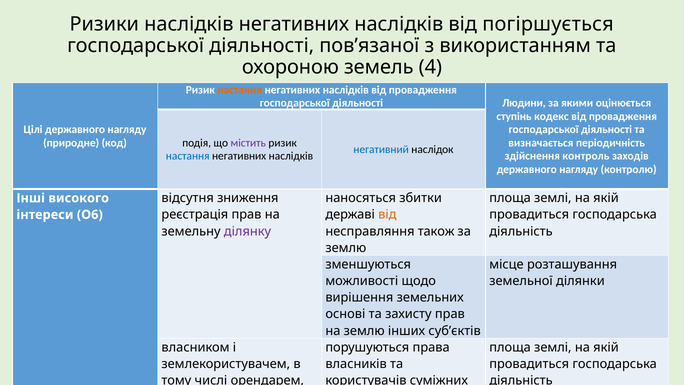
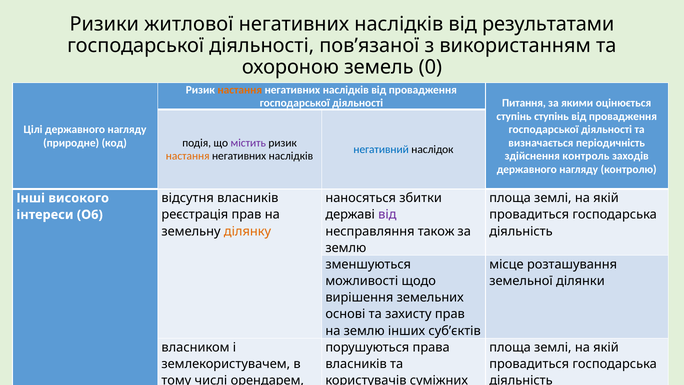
Ризики наслідків: наслідків -> житлової (189, 24)
погіршується: погіршується -> результатами (548, 24)
4: 4 -> 0 (430, 67)
Людини: Людини -> Питання (524, 103)
ступінь кодекс: кодекс -> ступінь (552, 116)
настання colour: blue -> orange (188, 156)
відсутня зниження: зниження -> власників (248, 198)
від colour: orange -> purple (387, 215)
ділянку colour: purple -> orange (248, 231)
